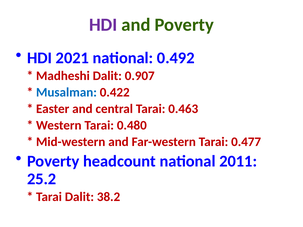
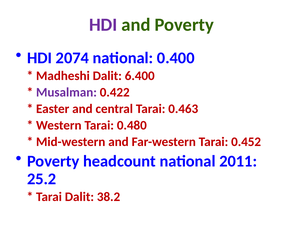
2021: 2021 -> 2074 (72, 58)
0.492: 0.492 -> 0.400 (176, 58)
0.907: 0.907 -> 6.400 (140, 76)
Musalman colour: blue -> purple (66, 92)
0.477: 0.477 -> 0.452 (246, 142)
